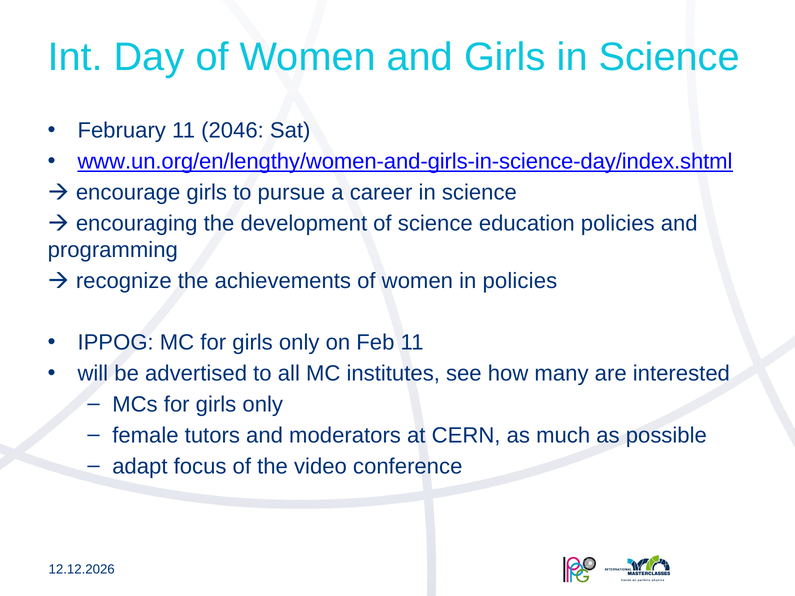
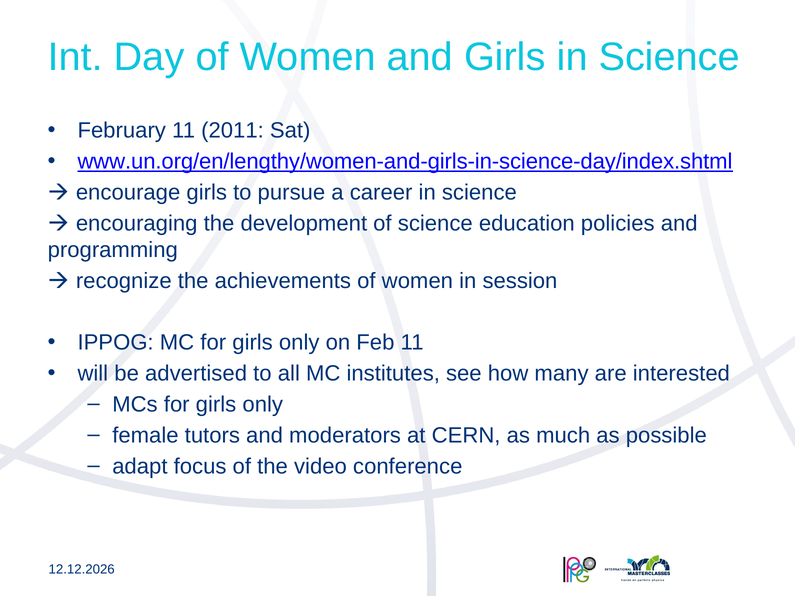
2046: 2046 -> 2011 (232, 131)
in policies: policies -> session (520, 281)
